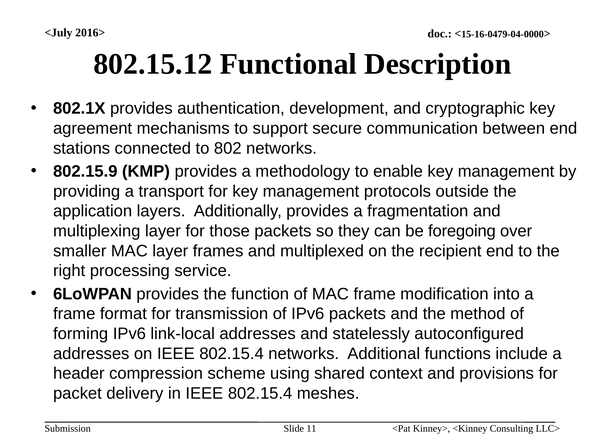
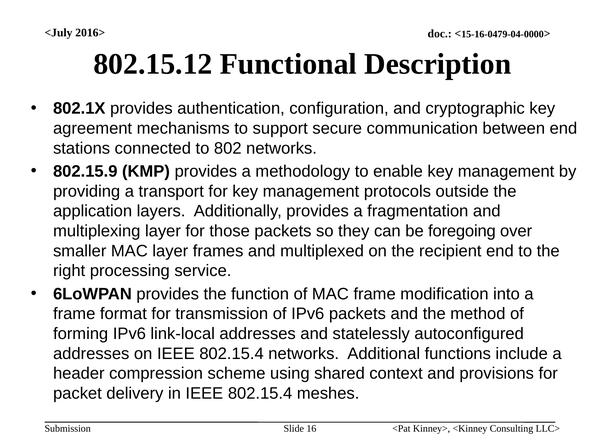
development: development -> configuration (339, 108)
11: 11 -> 16 (311, 428)
